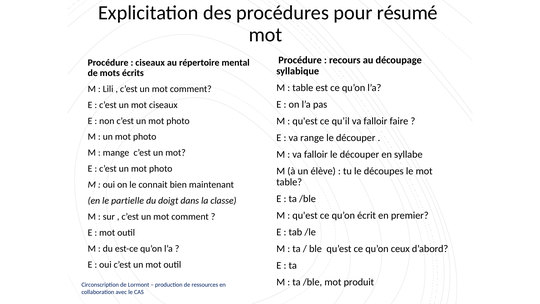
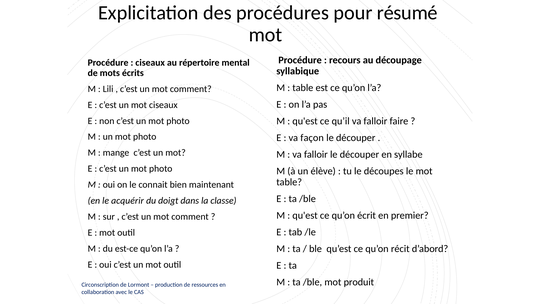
range: range -> façon (312, 138)
partielle: partielle -> acquérir (128, 201)
ceux: ceux -> récit (400, 249)
